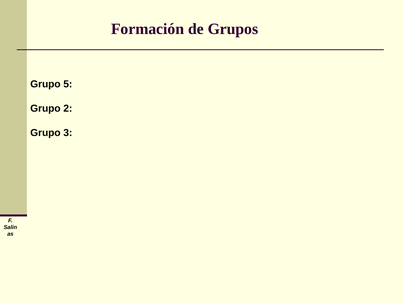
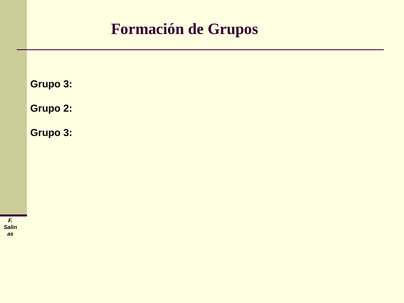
5: 5 -> 3 (68, 84)
